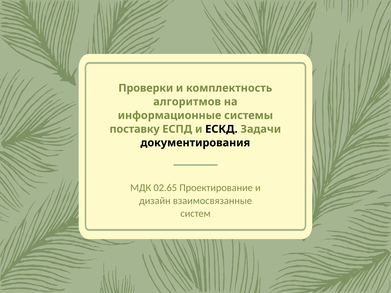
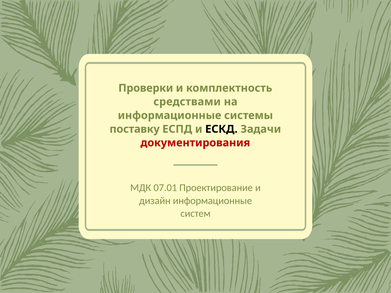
алгоритмов: алгоритмов -> средствами (187, 102)
документирования colour: black -> red (195, 143)
02.65: 02.65 -> 07.01 (165, 188)
дизайн взаимосвязанные: взаимосвязанные -> информационные (212, 201)
